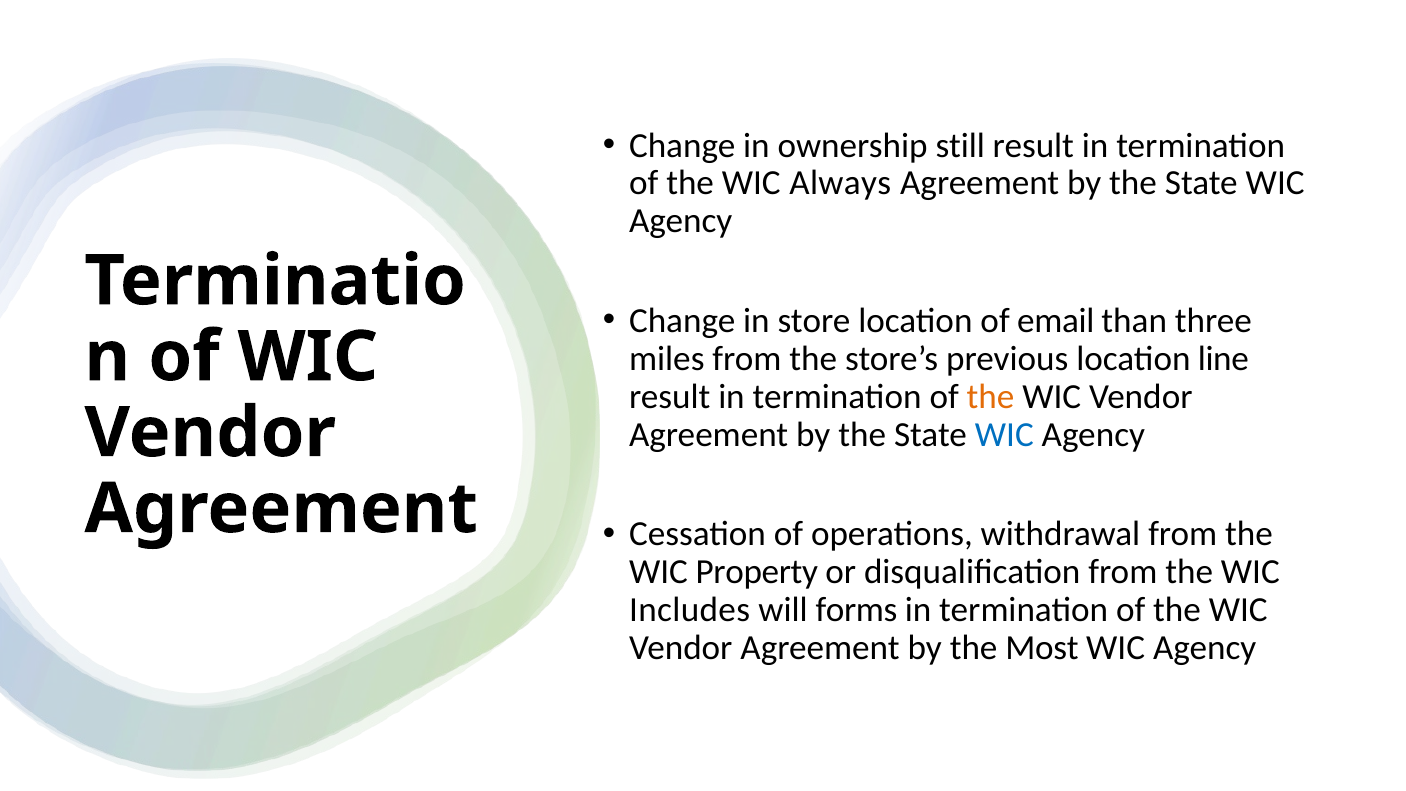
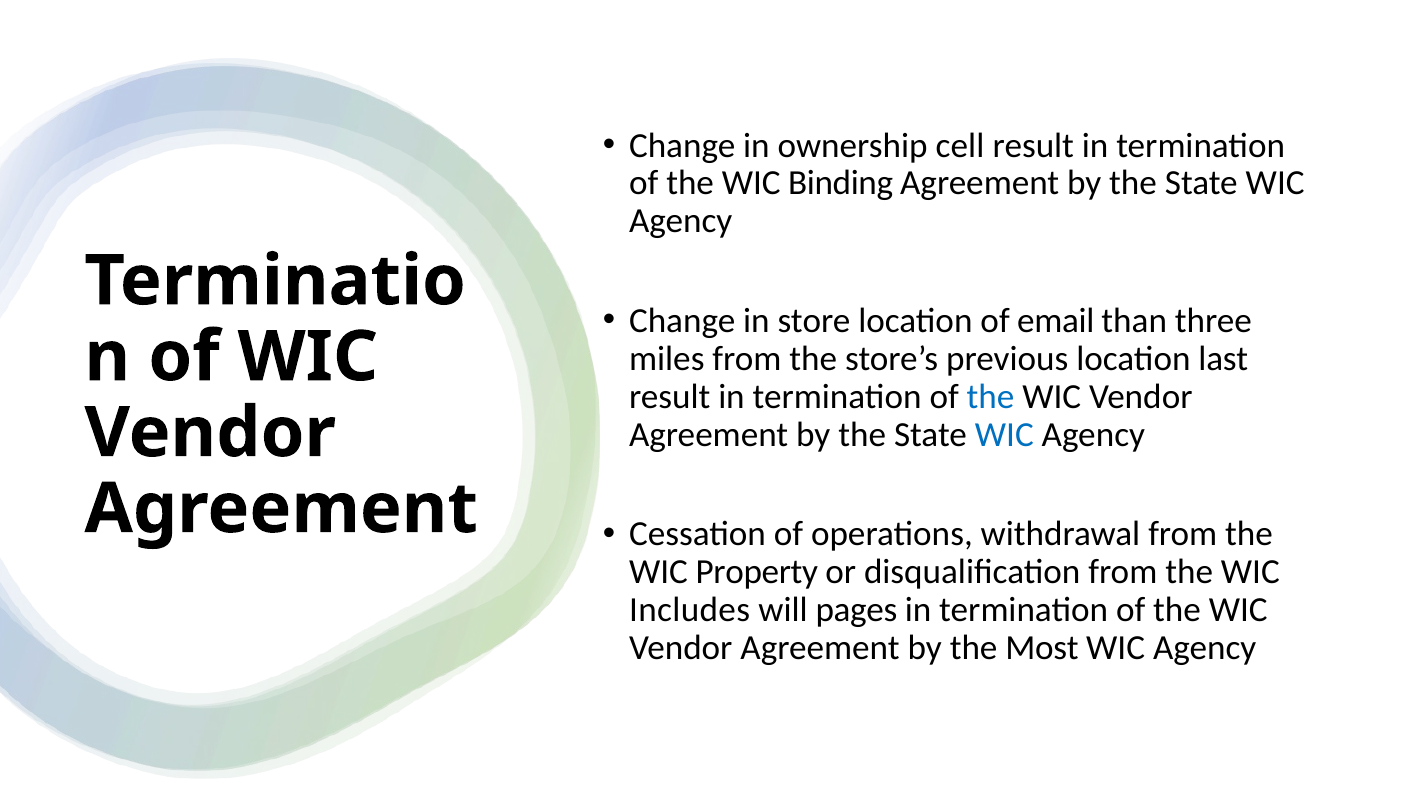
still: still -> cell (960, 145)
Always: Always -> Binding (841, 183)
line: line -> last (1223, 359)
the colour: orange -> blue (990, 397)
forms: forms -> pages (856, 610)
